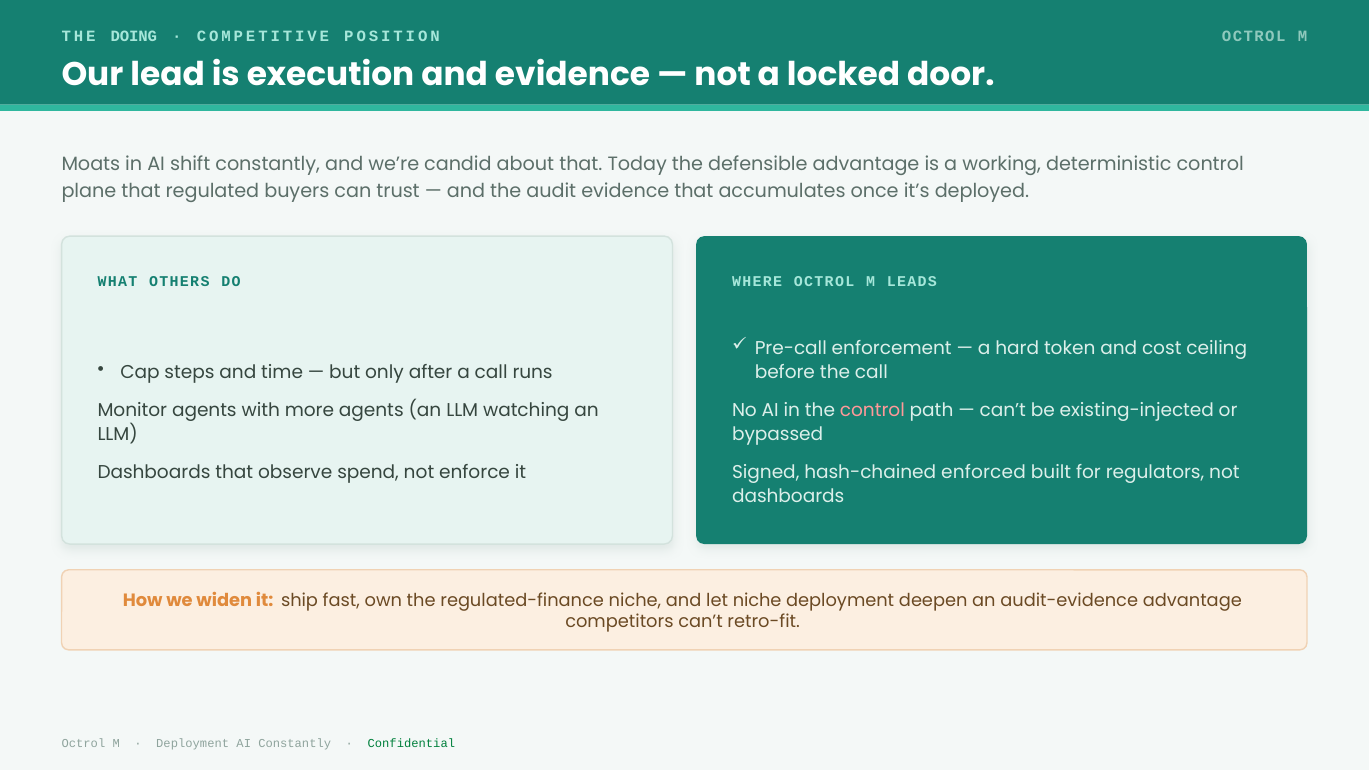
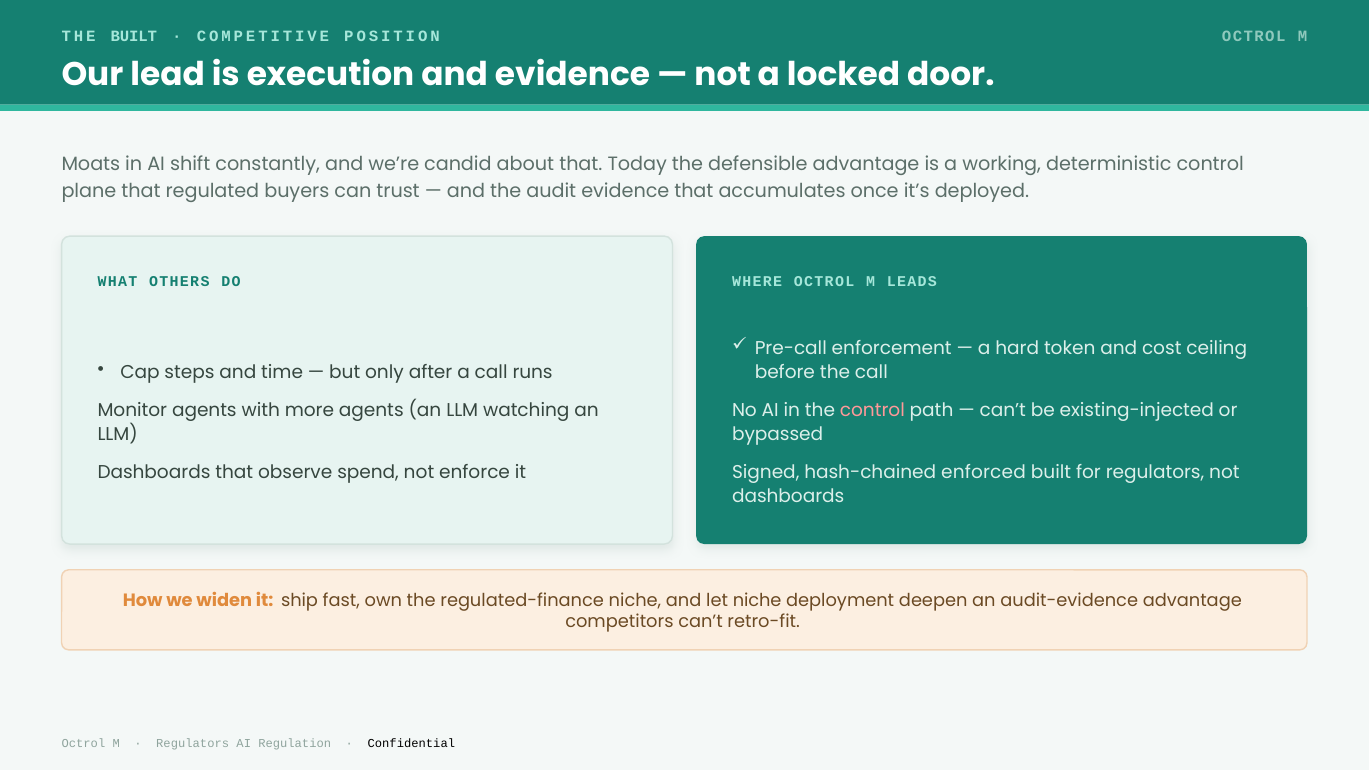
THE DOING: DOING -> BUILT (134, 36)
Deployment: Deployment -> Regulators (193, 743)
AI Constantly: Constantly -> Regulation (295, 743)
Confidential colour: green -> black (411, 743)
